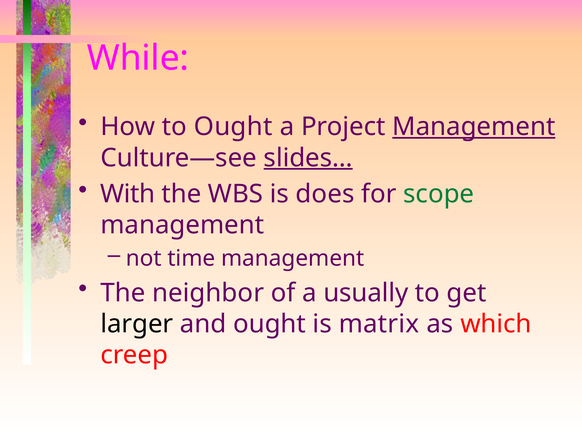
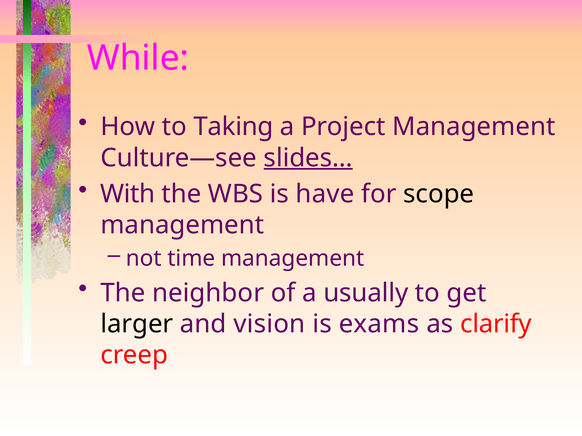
to Ought: Ought -> Taking (233, 127)
Management underline: present -> none (474, 127)
does: does -> have (325, 194)
scope colour: green -> black (439, 194)
and ought: ought -> vision (269, 324)
matrix: matrix -> exams (379, 324)
which: which -> clarify (496, 324)
